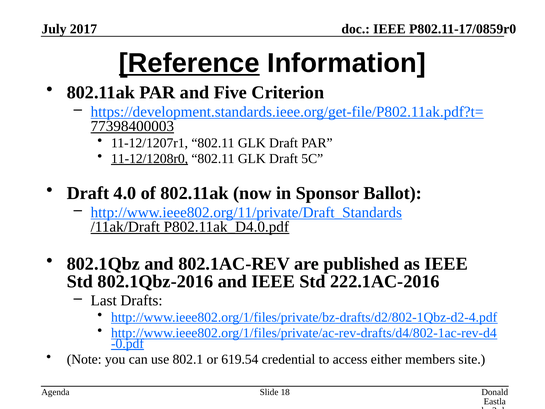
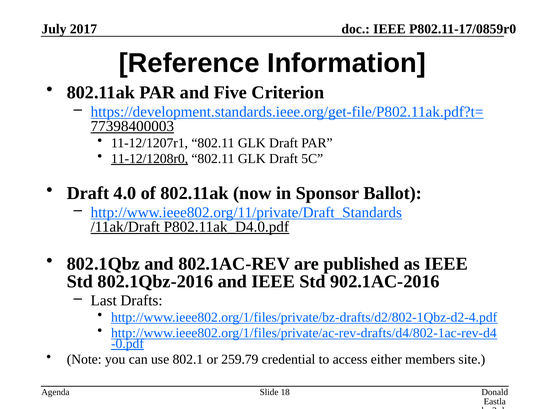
Reference underline: present -> none (189, 63)
222.1AC-2016: 222.1AC-2016 -> 902.1AC-2016 (385, 281)
619.54: 619.54 -> 259.79 (240, 359)
